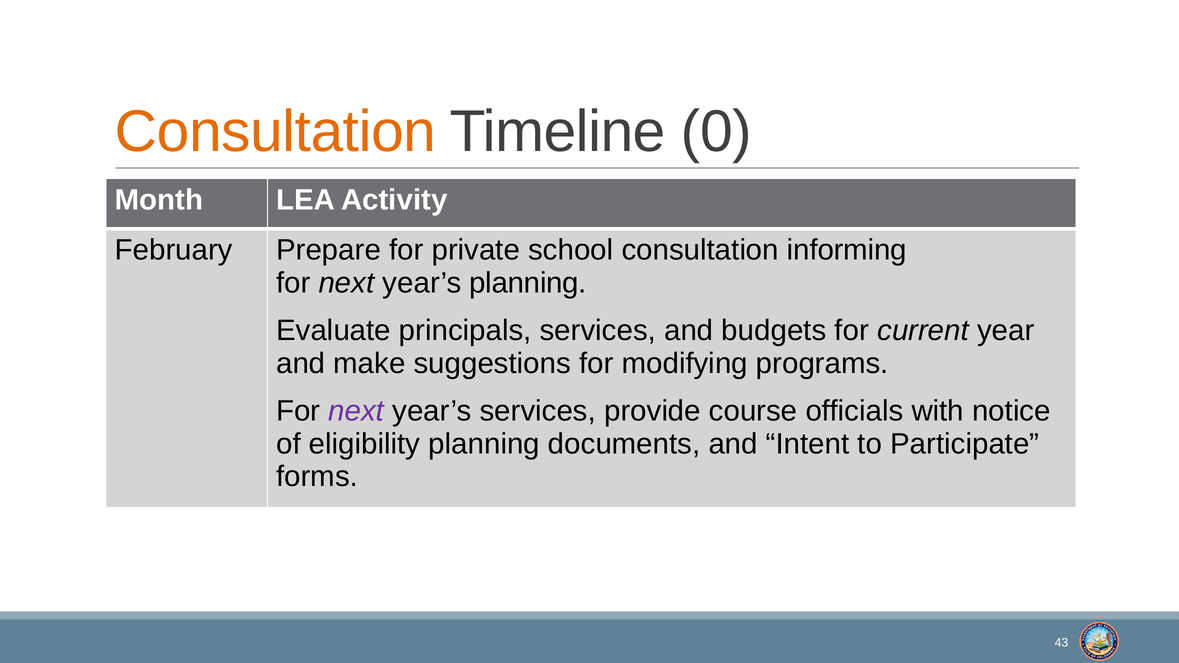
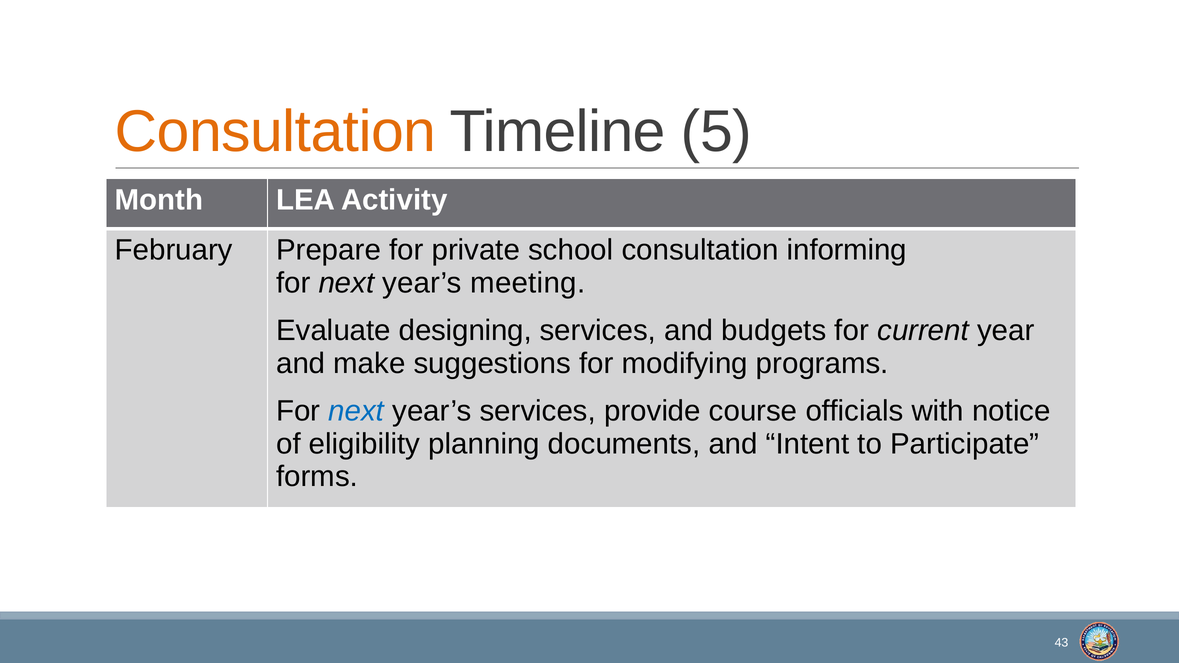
0: 0 -> 5 (716, 132)
year’s planning: planning -> meeting (528, 283)
principals: principals -> designing (465, 331)
next colour: purple -> blue (356, 411)
